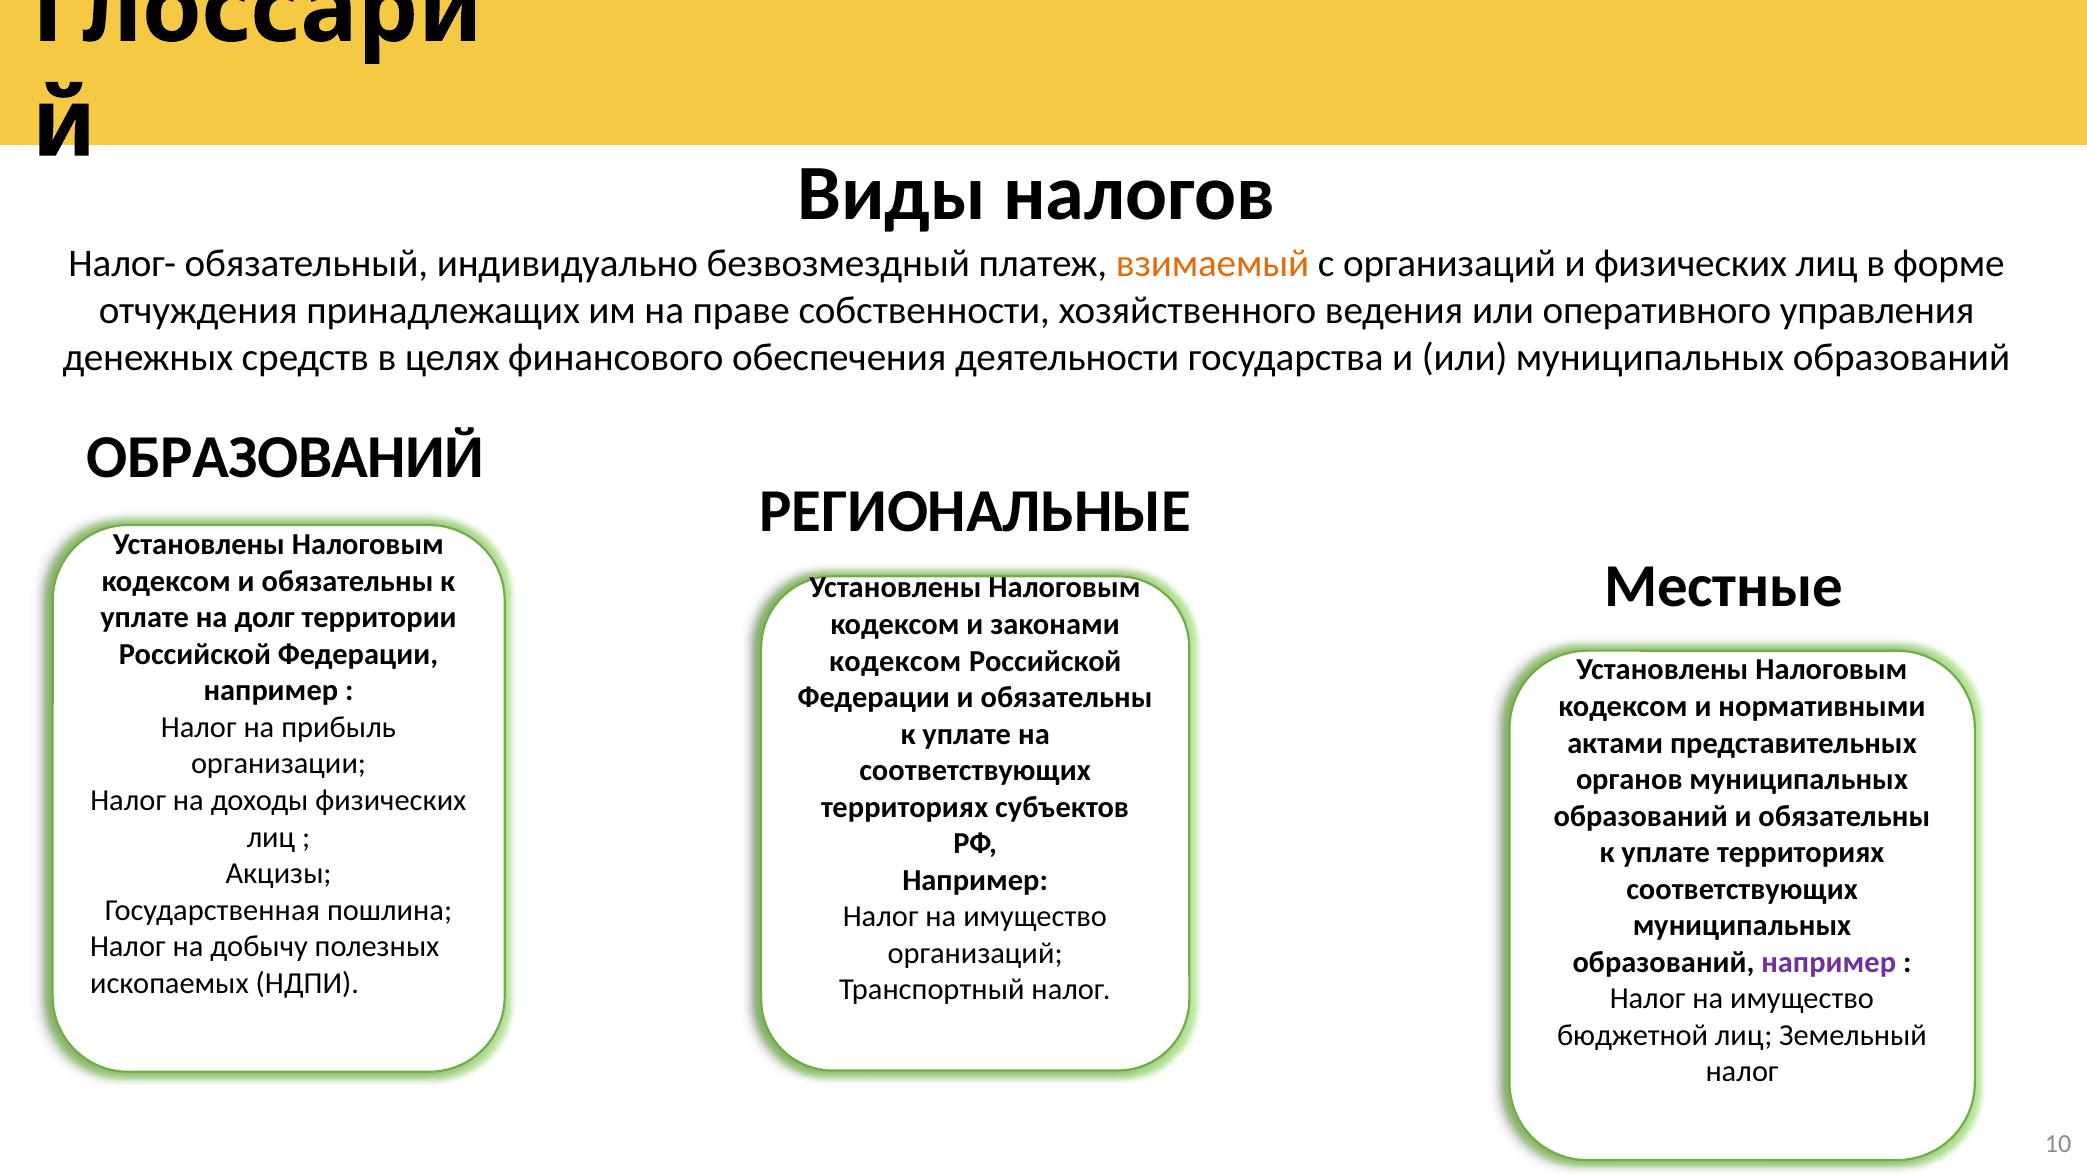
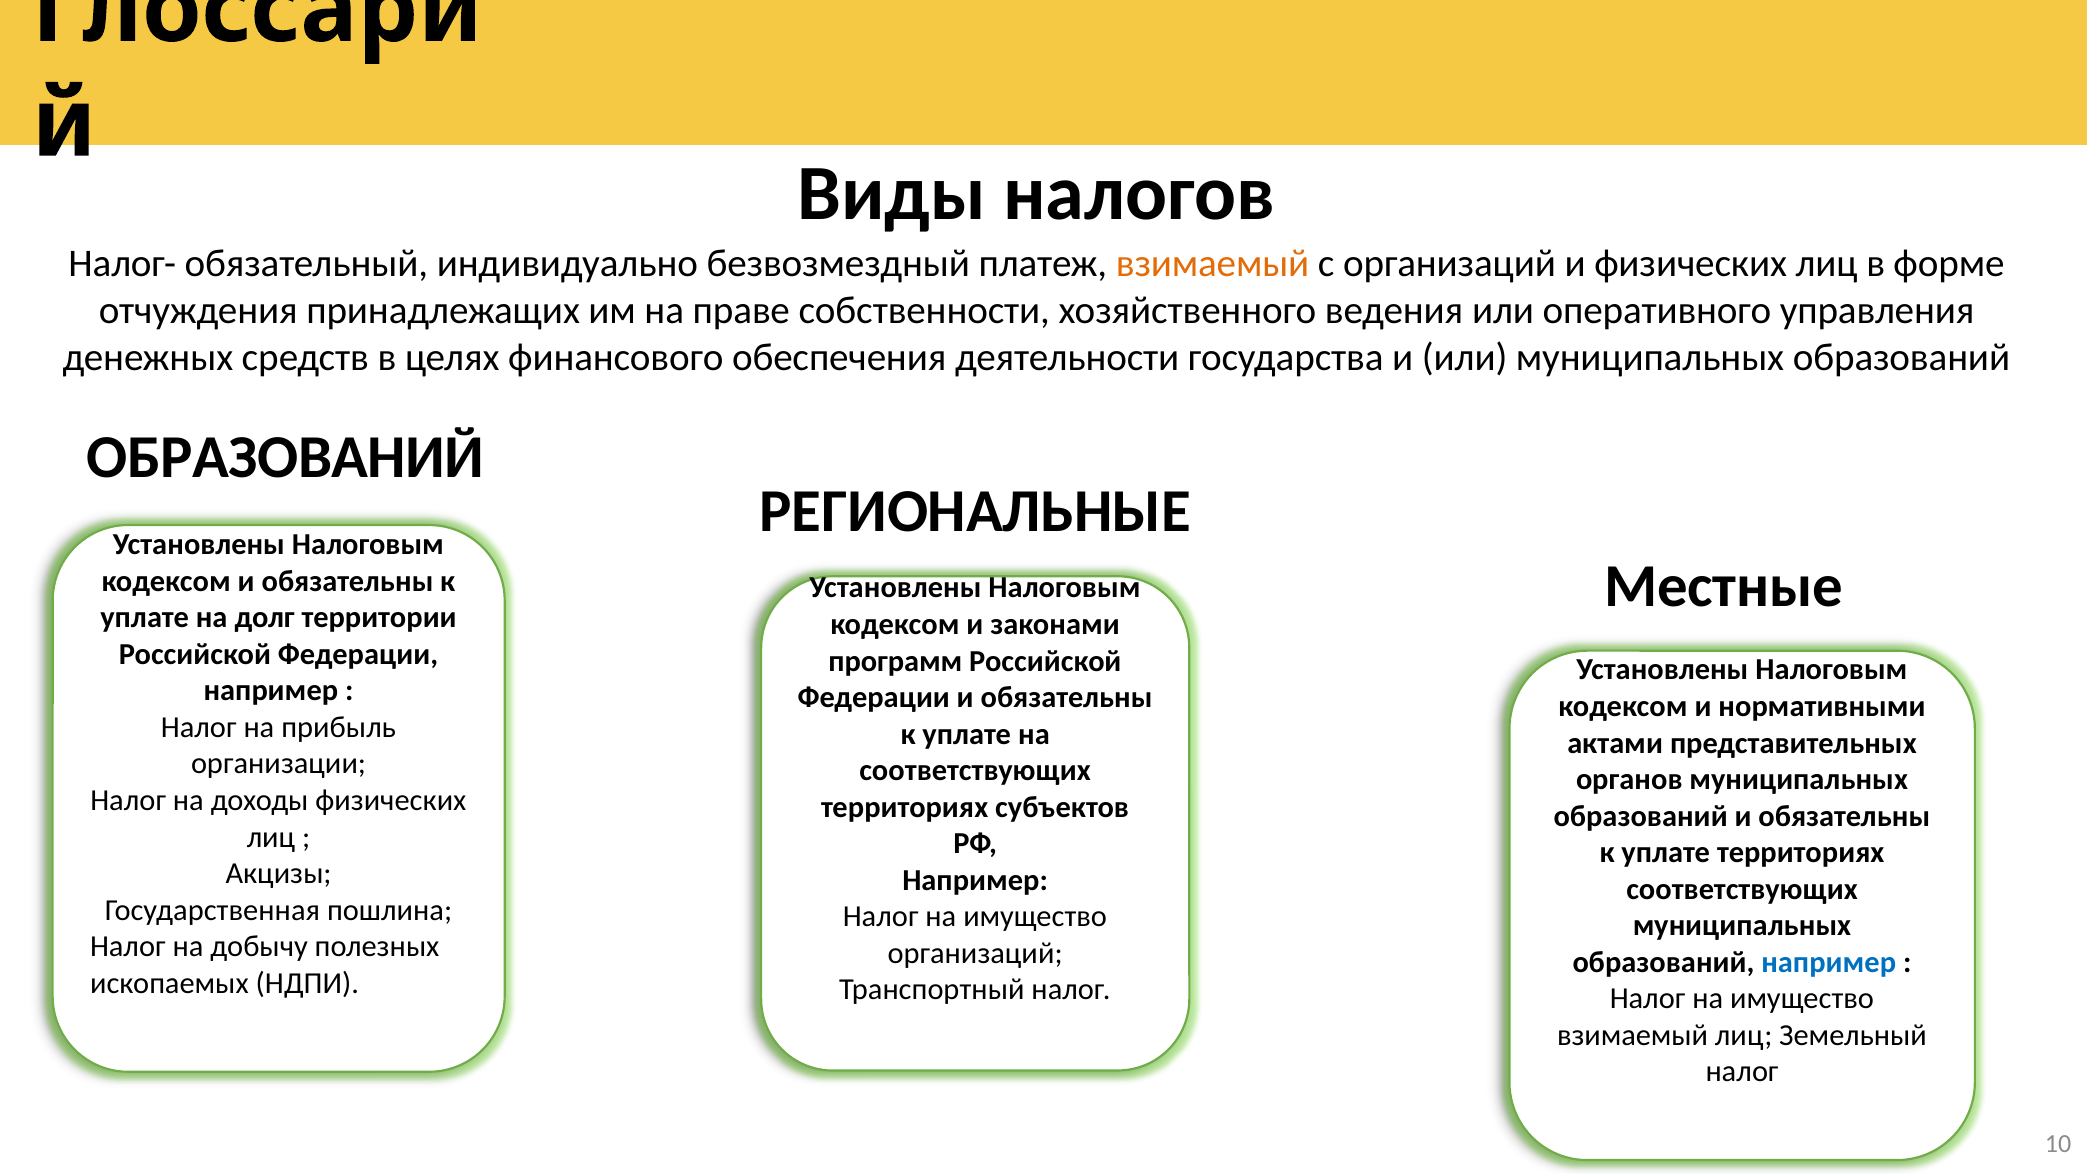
кодексом: кодексом -> программ (895, 661)
например colour: purple -> blue (1829, 962)
бюджетной: бюджетной -> взимаемый (1633, 1035)
